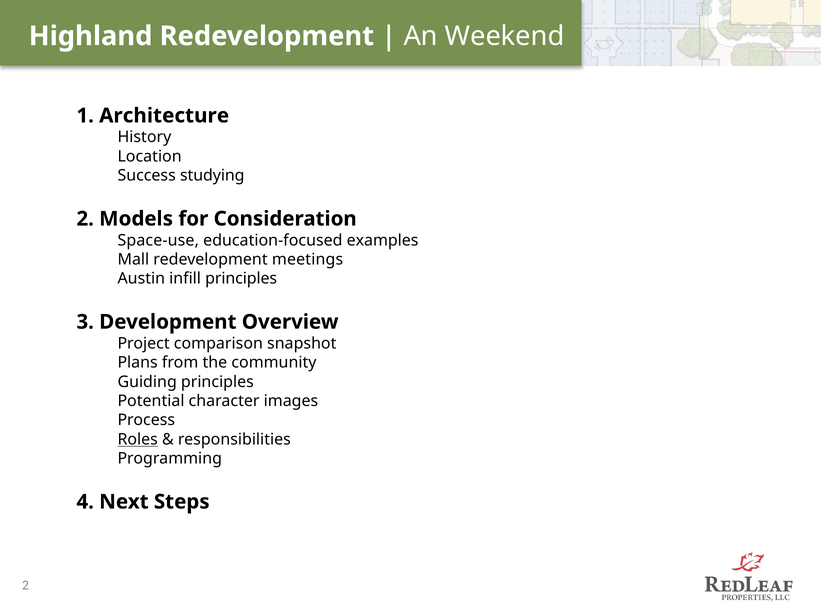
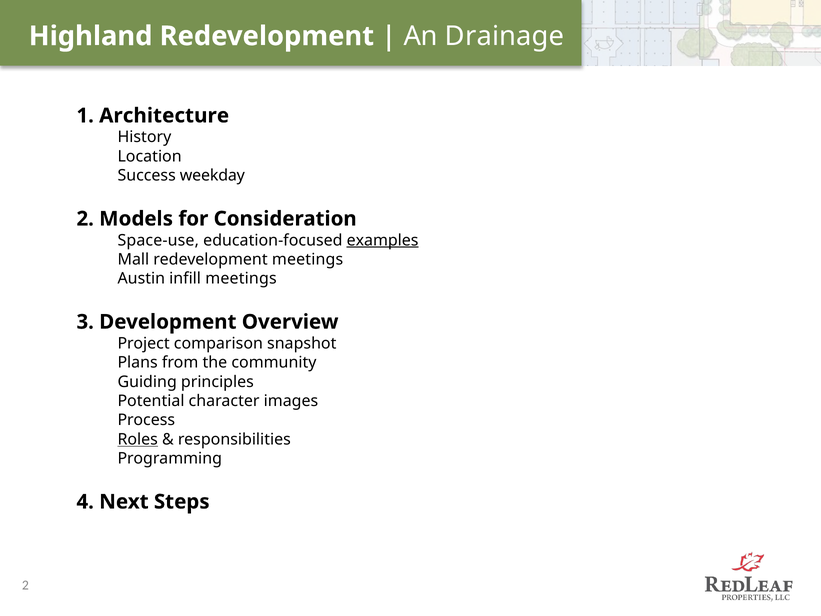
Weekend: Weekend -> Drainage (505, 36)
studying: studying -> weekday (212, 175)
examples underline: none -> present (383, 240)
infill principles: principles -> meetings (241, 279)
